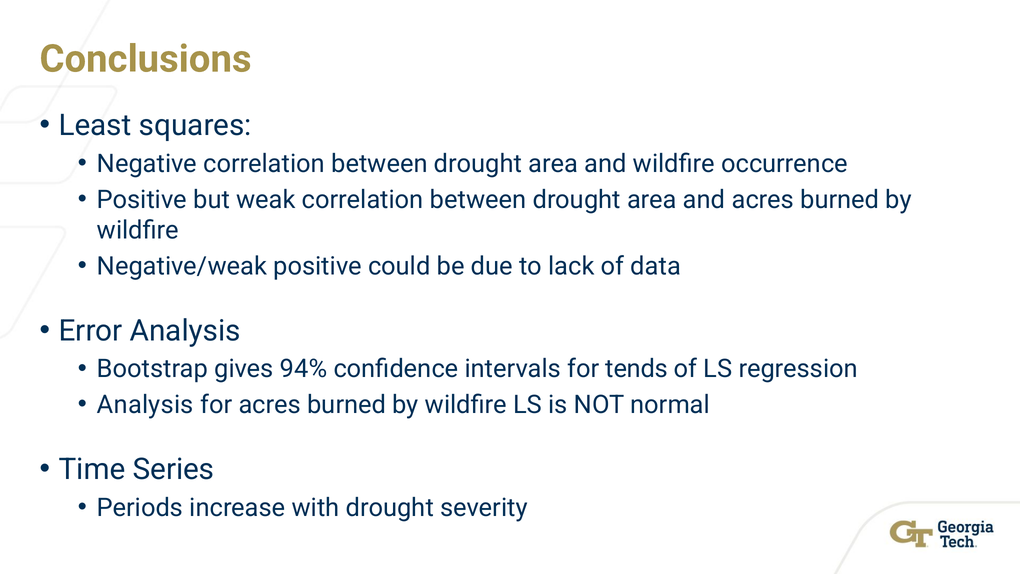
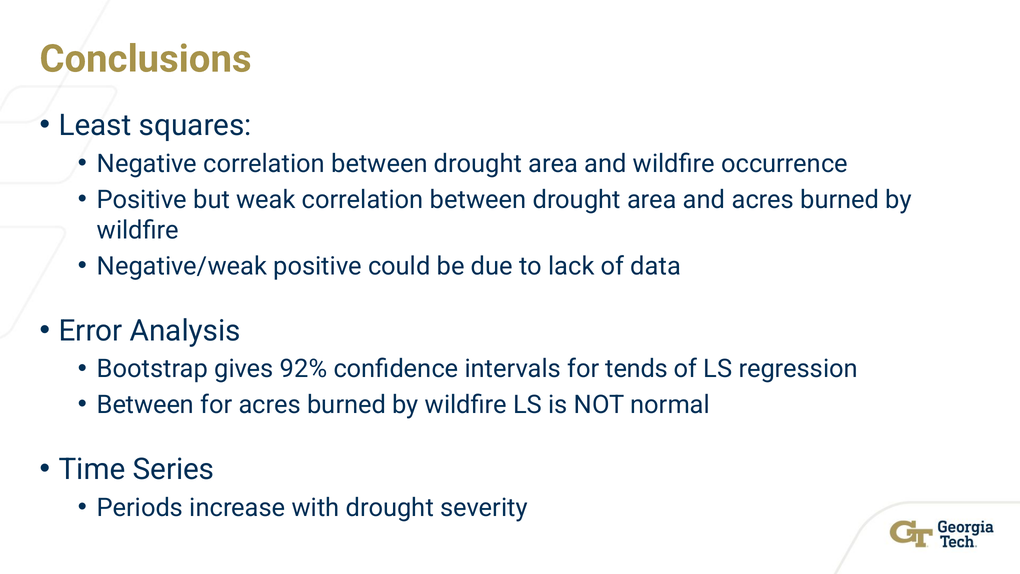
94%: 94% -> 92% (304, 369)
Analysis: Analysis -> Between (145, 405)
